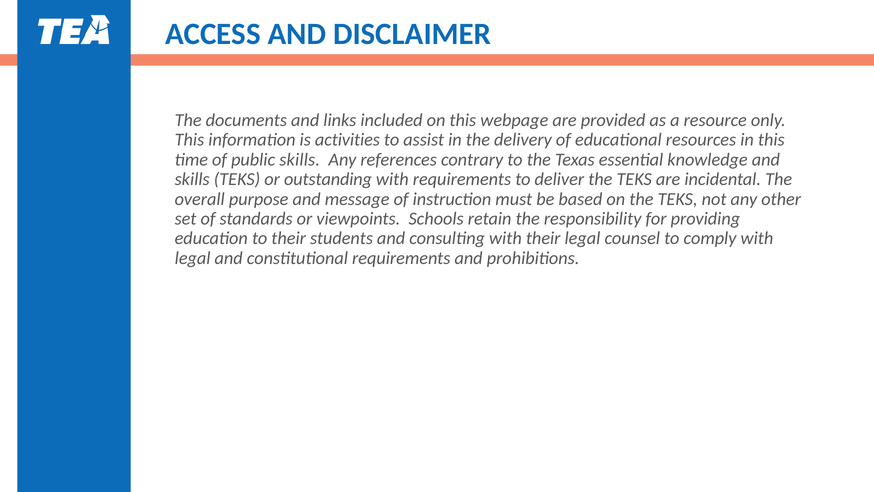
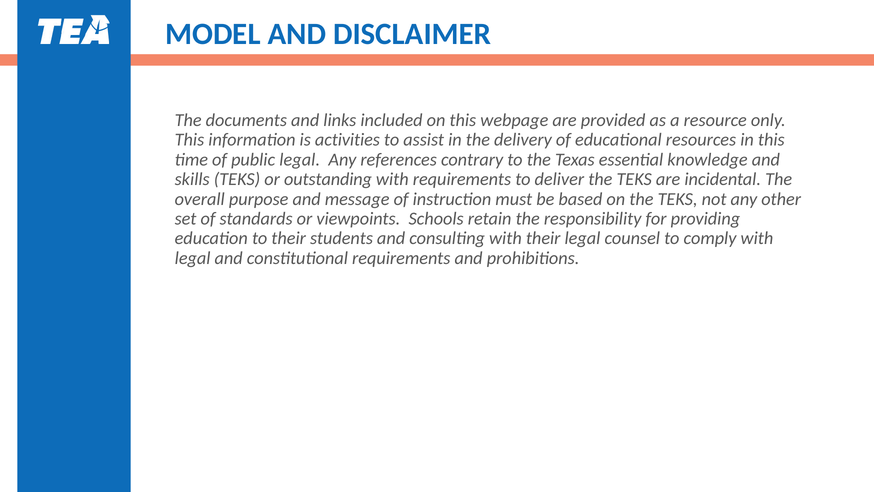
ACCESS: ACCESS -> MODEL (213, 34)
public skills: skills -> legal (300, 160)
